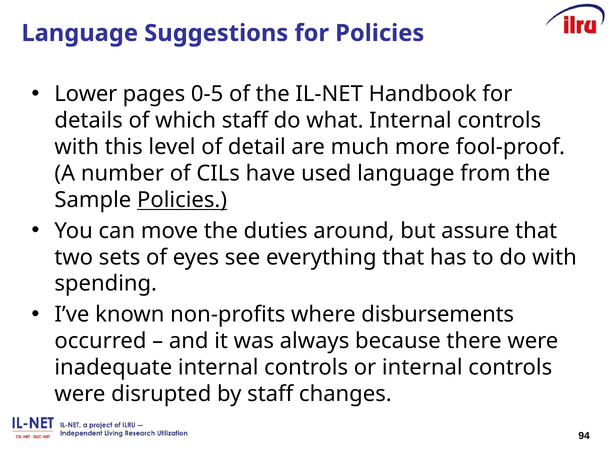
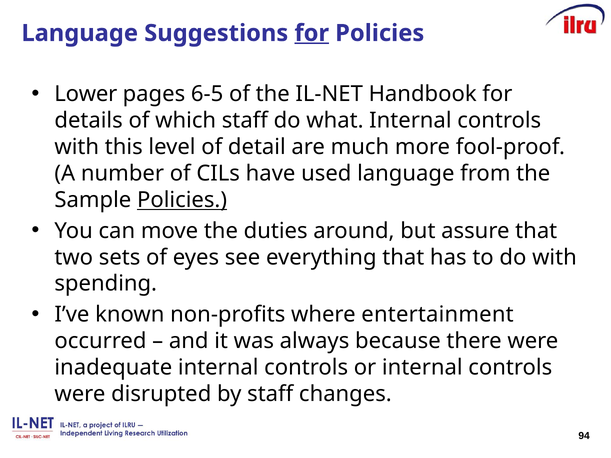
for underline: none -> present (312, 33)
0-5: 0-5 -> 6-5 (207, 94)
disbursements: disbursements -> entertainment (438, 315)
